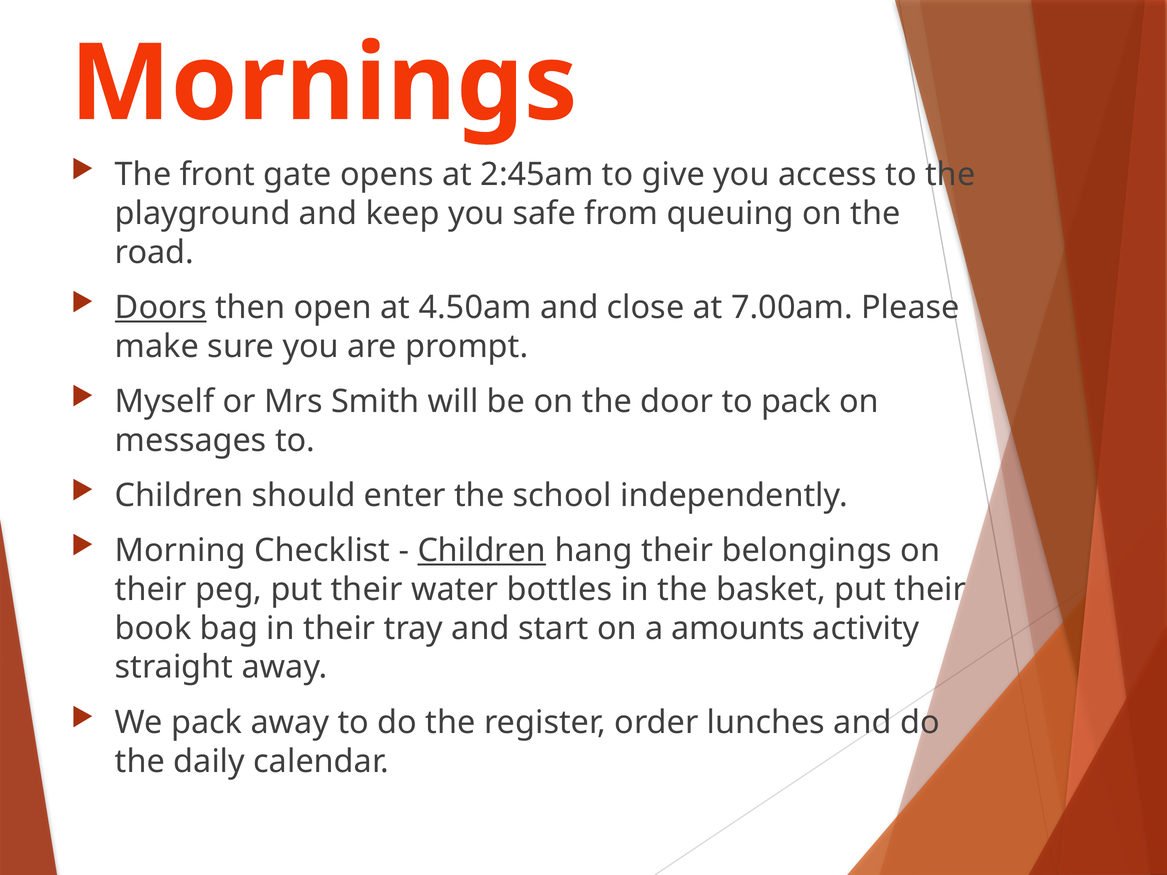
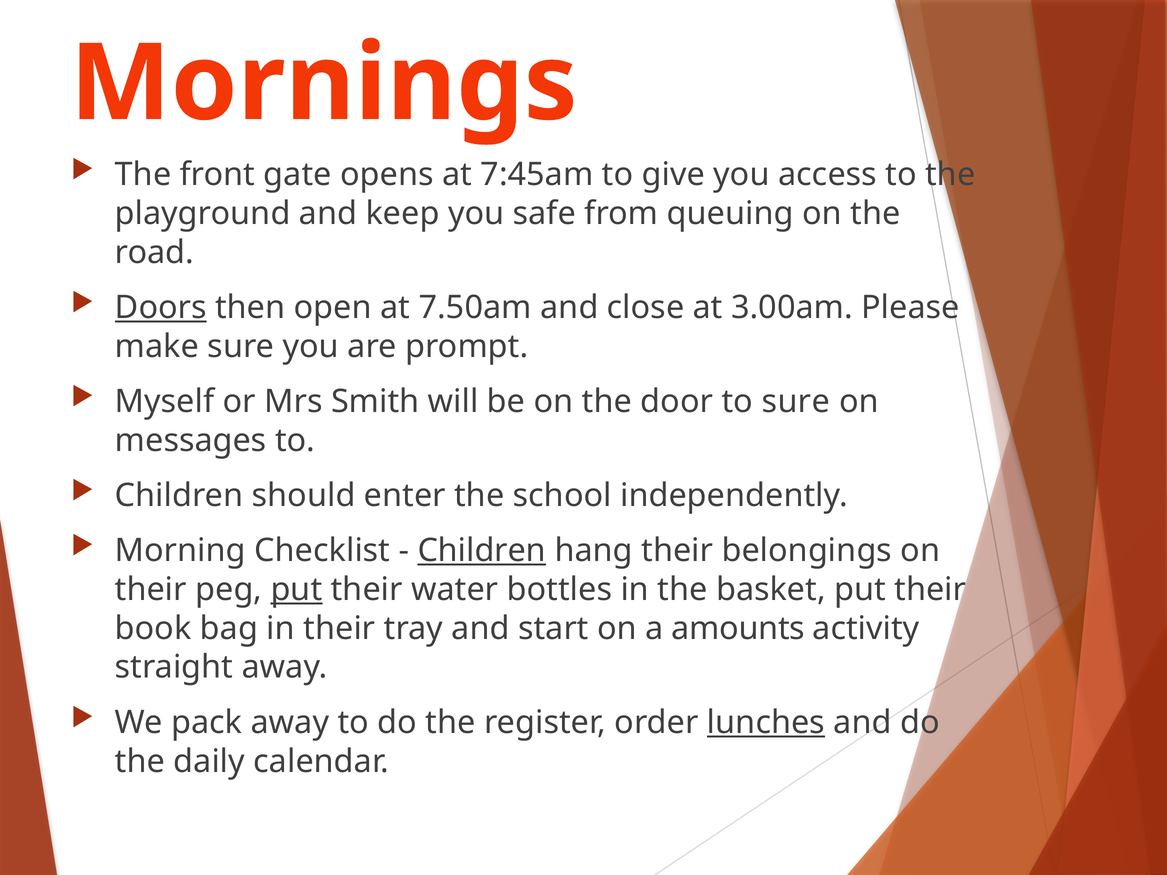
2:45am: 2:45am -> 7:45am (537, 175)
4.50am: 4.50am -> 7.50am (475, 308)
7.00am: 7.00am -> 3.00am (792, 308)
to pack: pack -> sure (796, 402)
put underline: none -> present (296, 590)
lunches underline: none -> present (766, 723)
